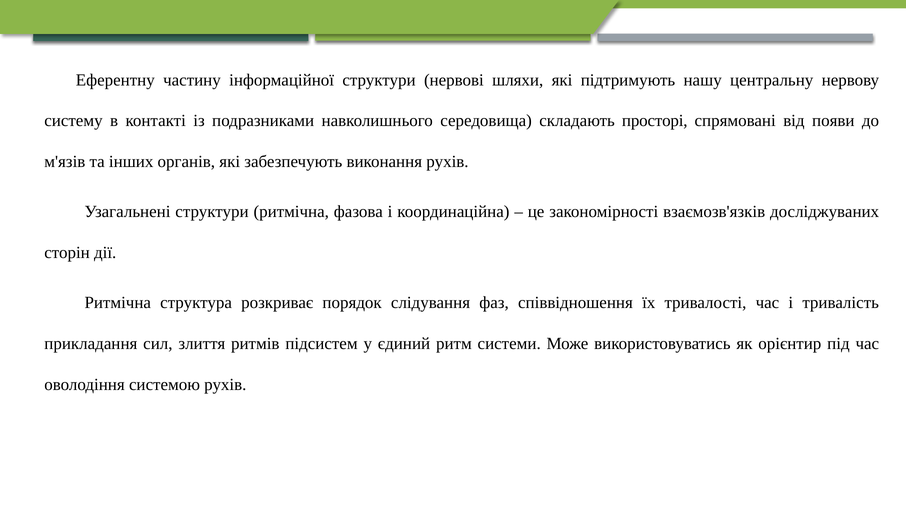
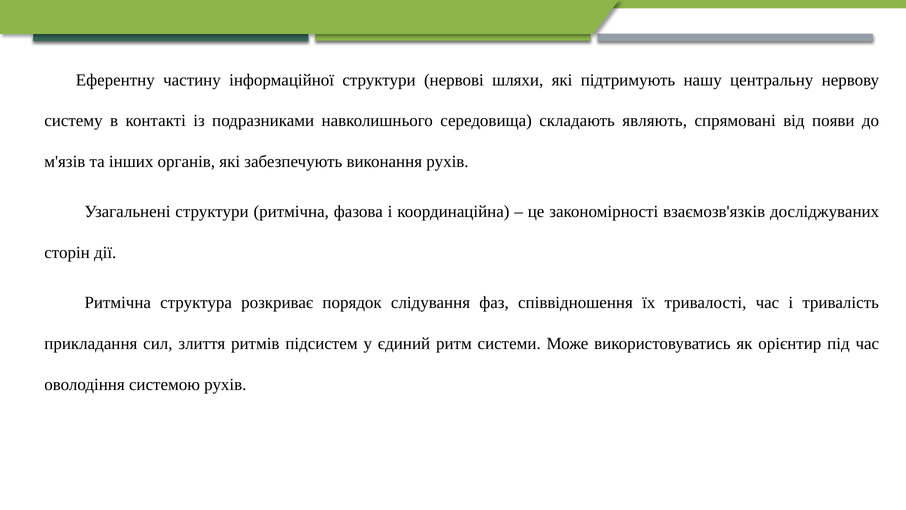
просторі: просторі -> являють (655, 121)
